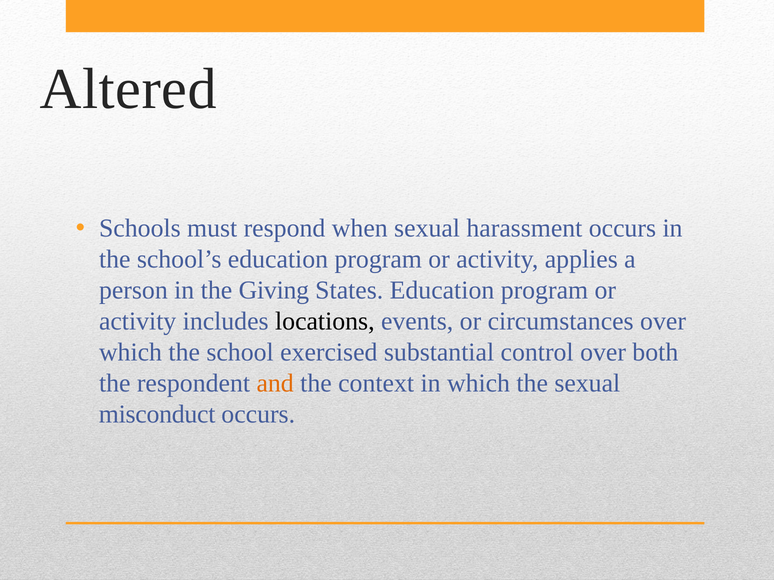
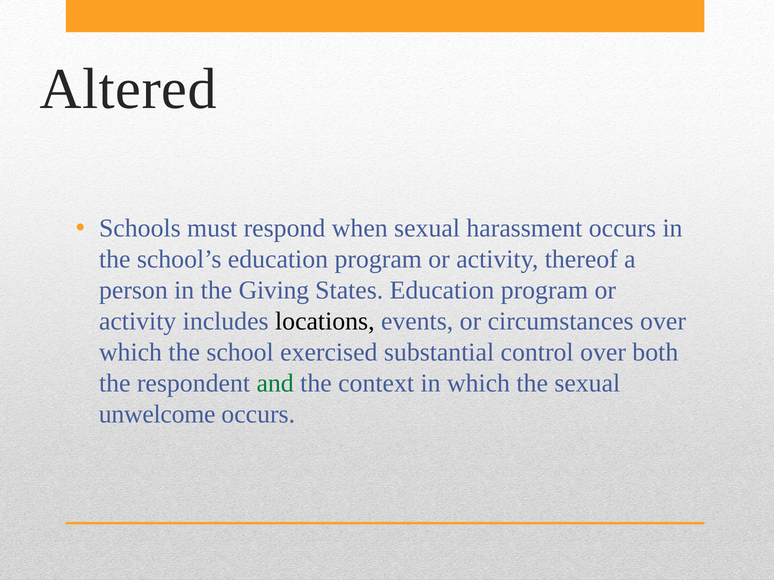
applies: applies -> thereof (581, 260)
and colour: orange -> green (275, 383)
misconduct: misconduct -> unwelcome (157, 414)
